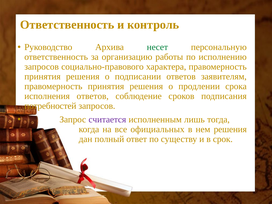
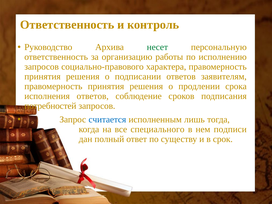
считается colour: purple -> blue (107, 119)
официальных: официальных -> специального (158, 129)
нем решения: решения -> подписи (230, 129)
